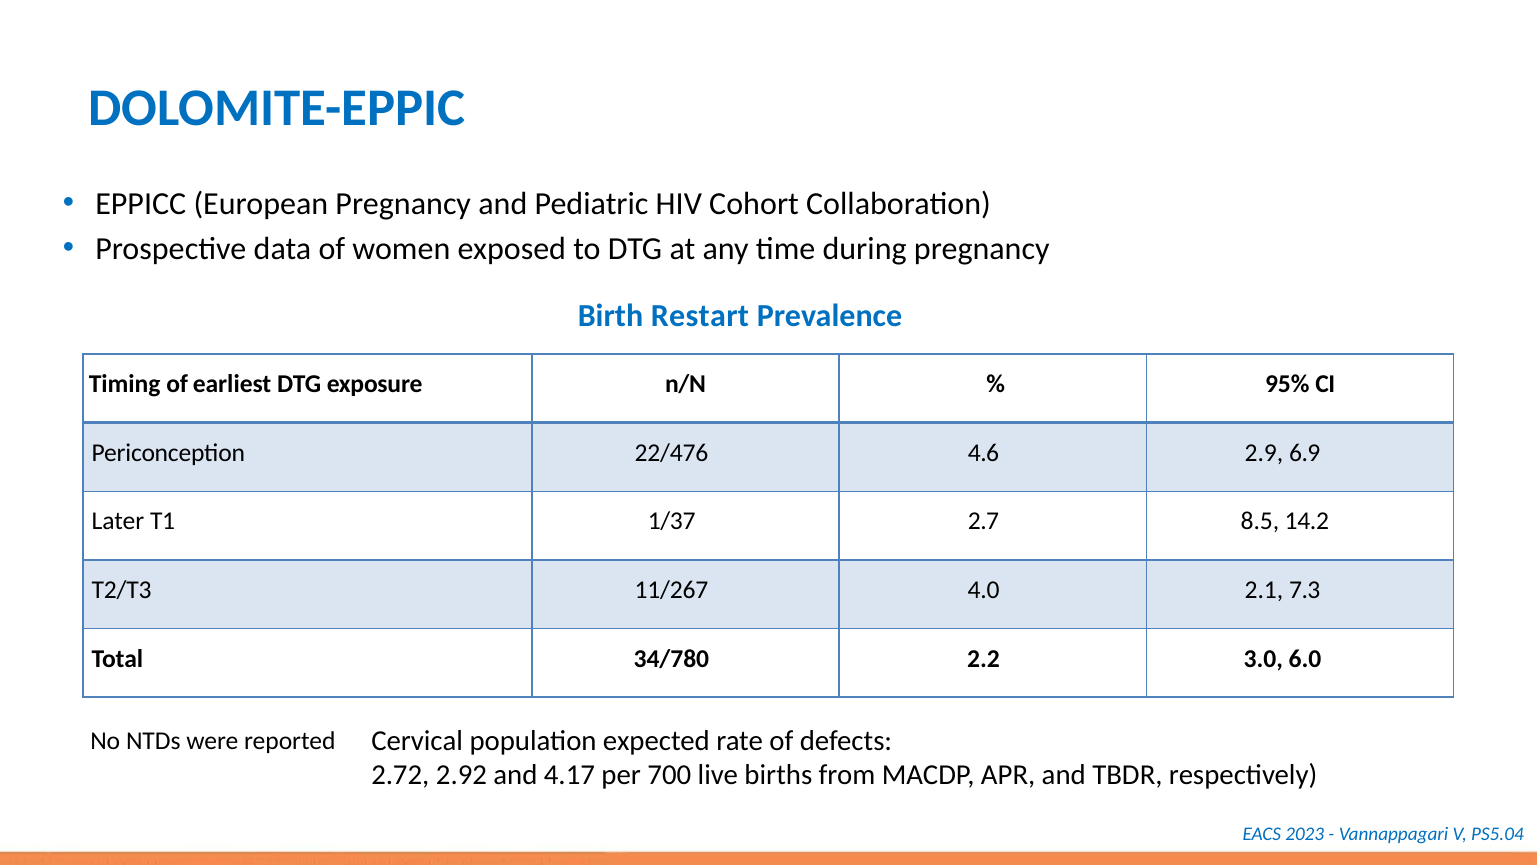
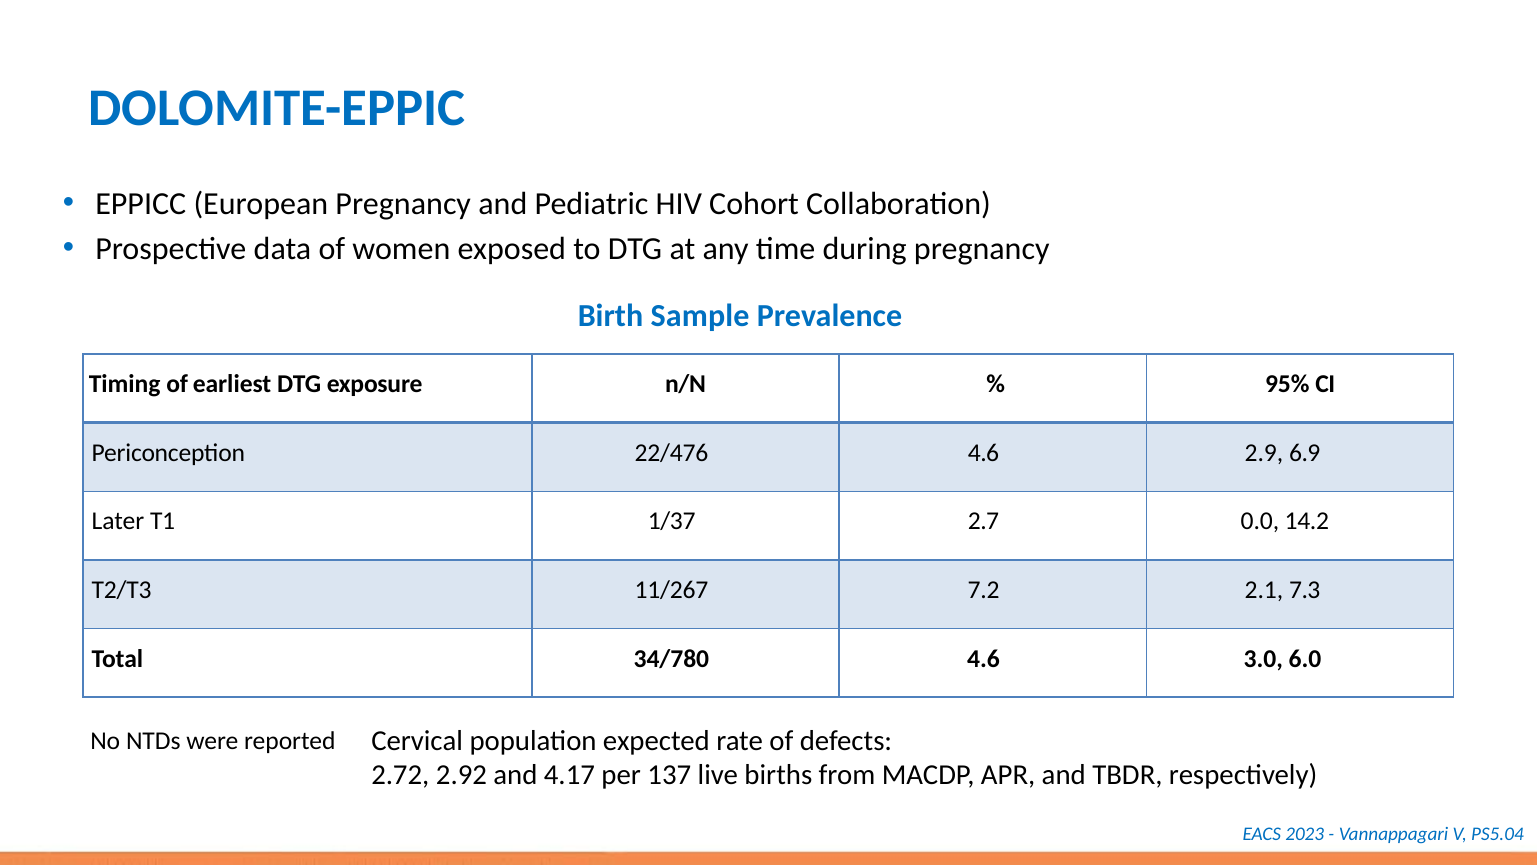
Restart: Restart -> Sample (700, 316)
8.5: 8.5 -> 0.0 (1260, 521)
4.0: 4.0 -> 7.2 (984, 590)
34/780 2.2: 2.2 -> 4.6 (984, 658)
700: 700 -> 137 (669, 775)
